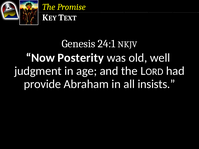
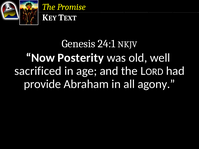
judgment: judgment -> sacrificed (38, 71)
insists: insists -> agony (156, 84)
